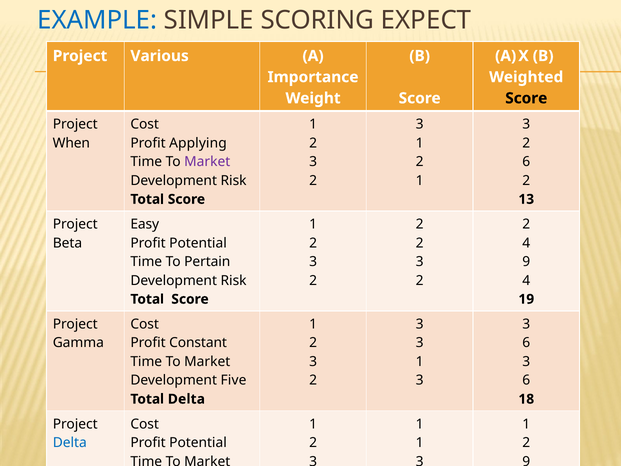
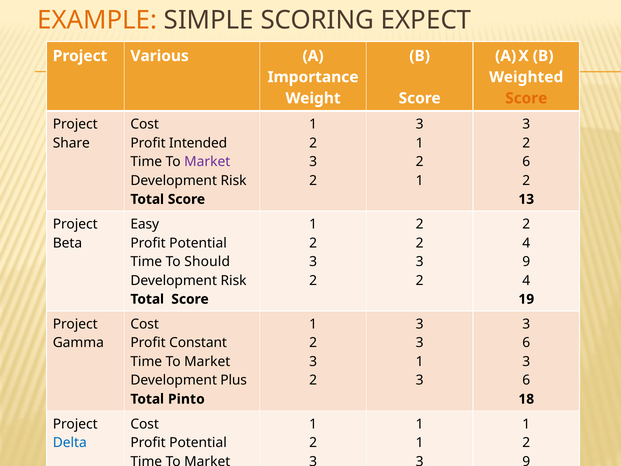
EXAMPLE colour: blue -> orange (97, 20)
Score colour: black -> orange (526, 98)
When: When -> Share (71, 143)
Applying: Applying -> Intended (198, 143)
Pertain: Pertain -> Should (207, 262)
Five: Five -> Plus (234, 380)
Total Delta: Delta -> Pinto (186, 399)
